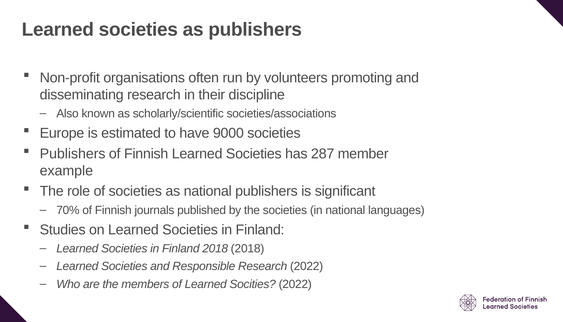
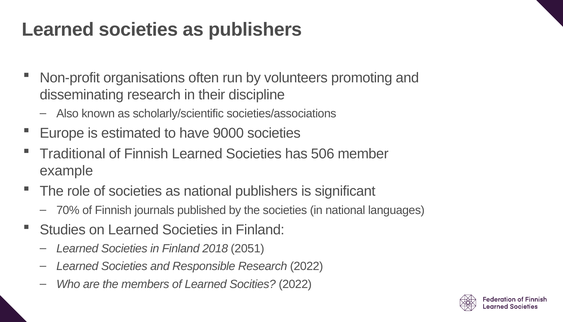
Publishers: Publishers -> Traditional (73, 153)
287: 287 -> 506 (323, 153)
2018 2018: 2018 -> 2051 (248, 248)
